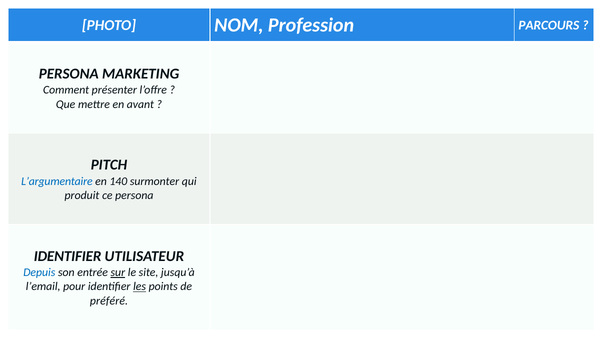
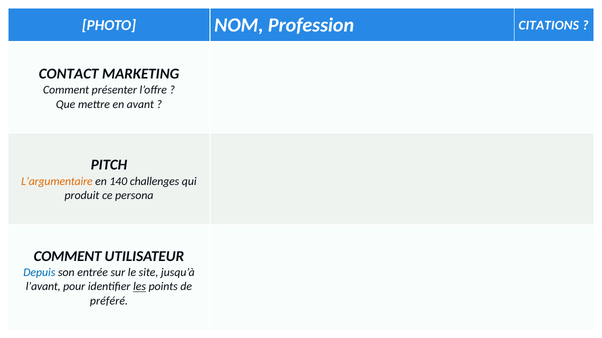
PARCOURS: PARCOURS -> CITATIONS (549, 25)
PERSONA: PERSONA -> CONTACT (69, 74)
L’argumentaire colour: blue -> orange (57, 182)
surmonter: surmonter -> challenges (155, 182)
IDENTIFIER: IDENTIFIER -> COMMENT (68, 257)
sur underline: present -> none (118, 273)
l’email: l’email -> l’avant (43, 287)
